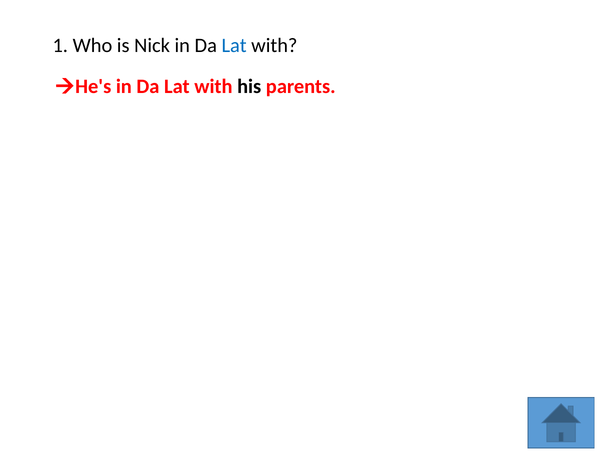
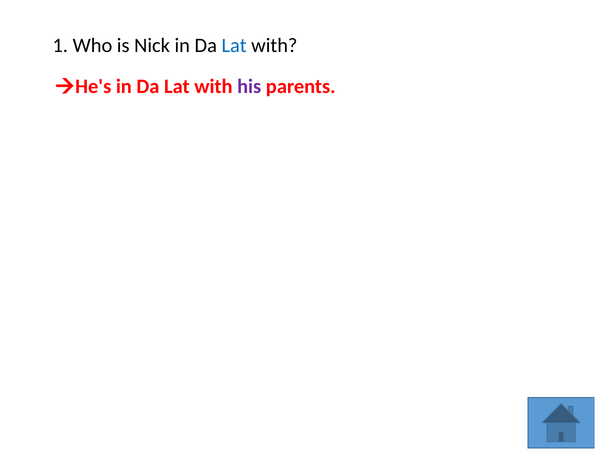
his colour: black -> purple (249, 86)
